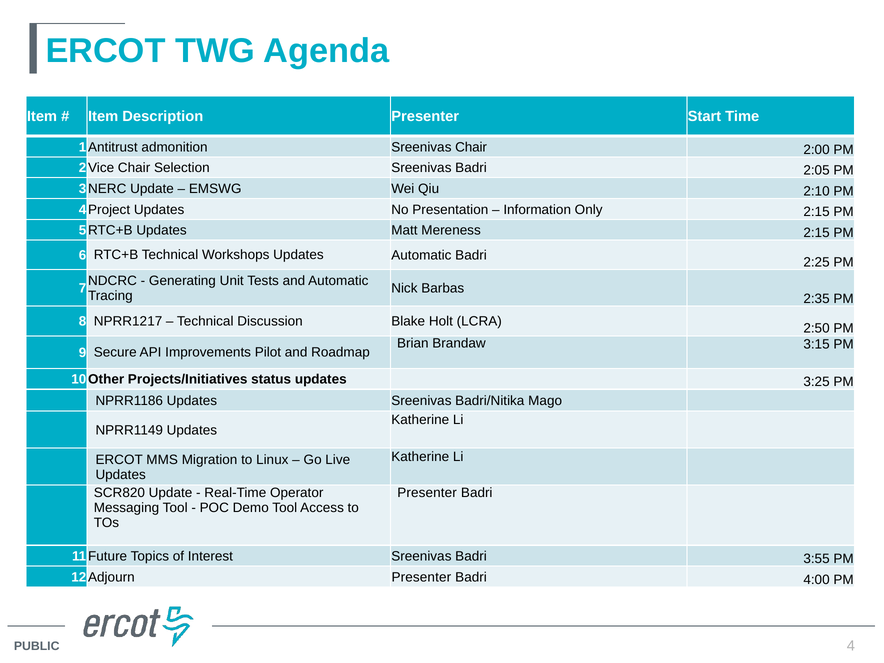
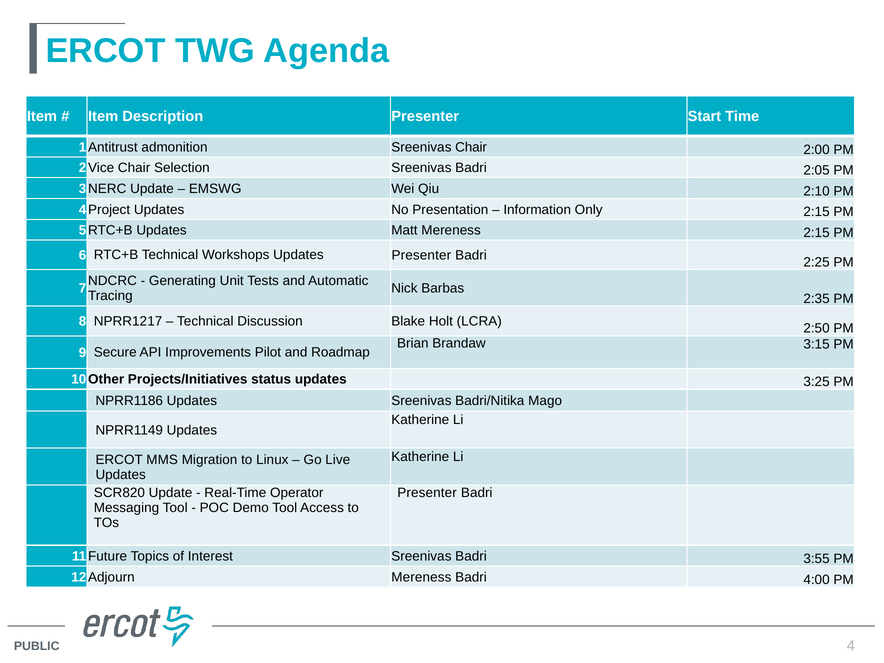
Updates Automatic: Automatic -> Presenter (421, 255)
Presenter: Presenter -> Mereness (421, 577)
